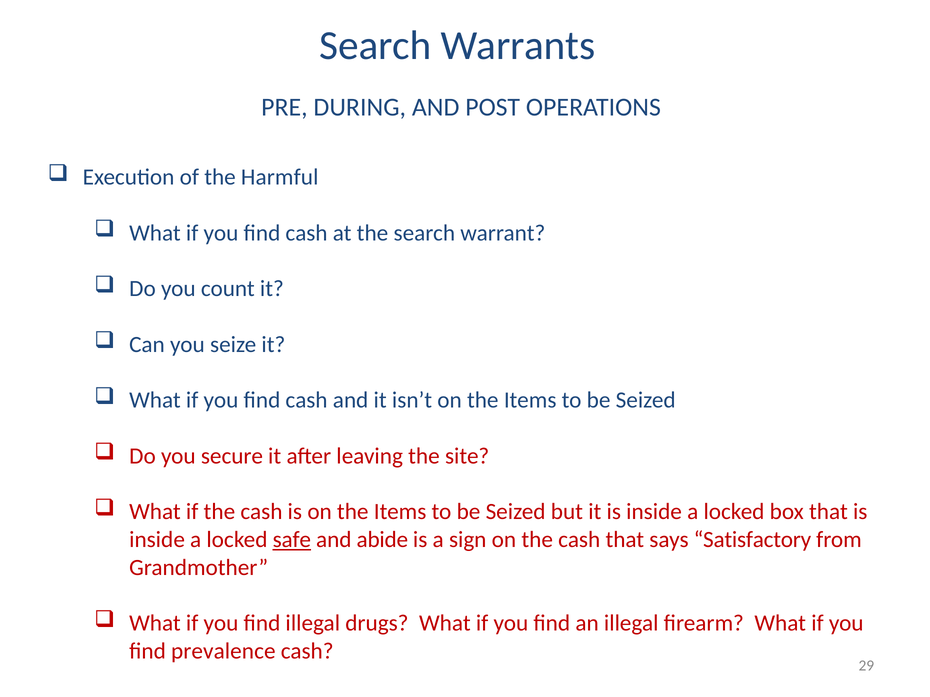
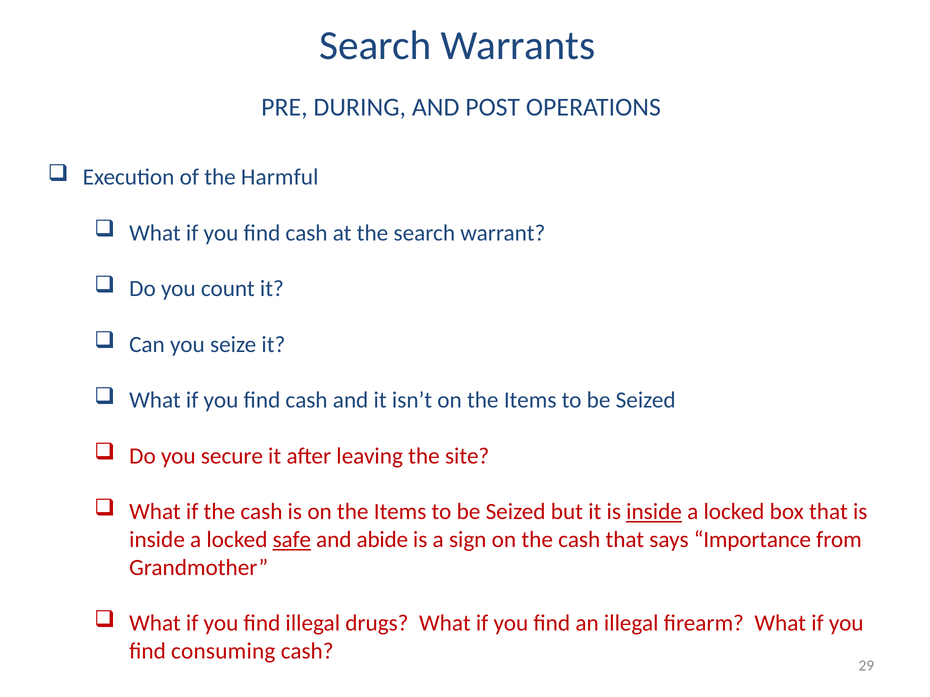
inside underline: none -> present (654, 512)
Satisfactory: Satisfactory -> Importance (752, 540)
prevalence: prevalence -> consuming (223, 652)
